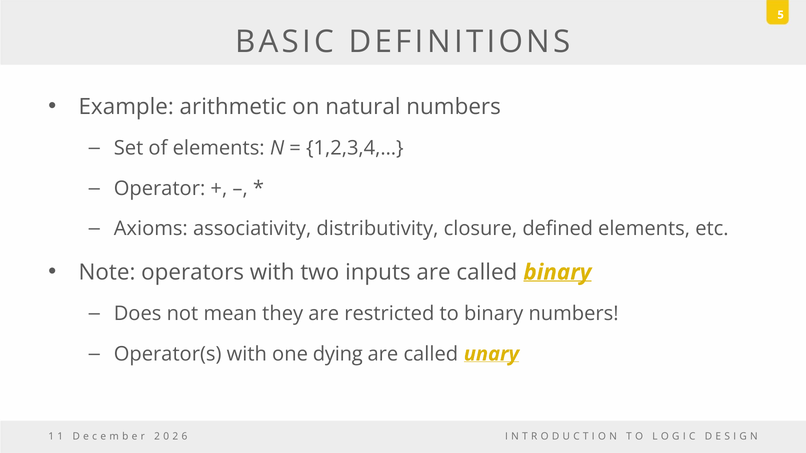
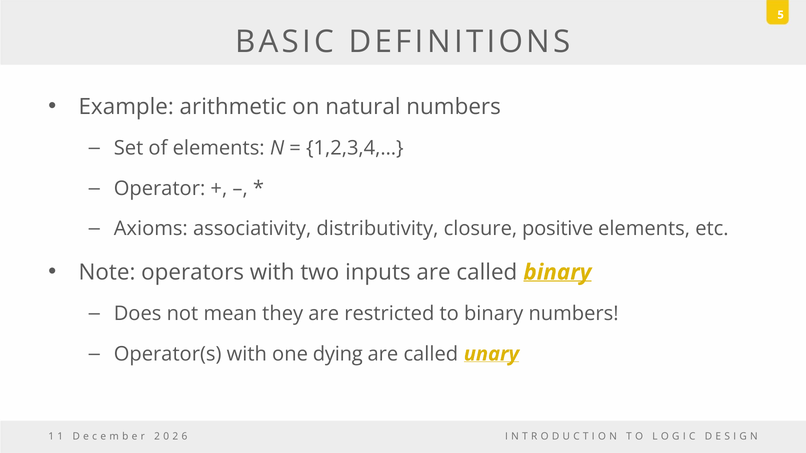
defined: defined -> positive (558, 229)
